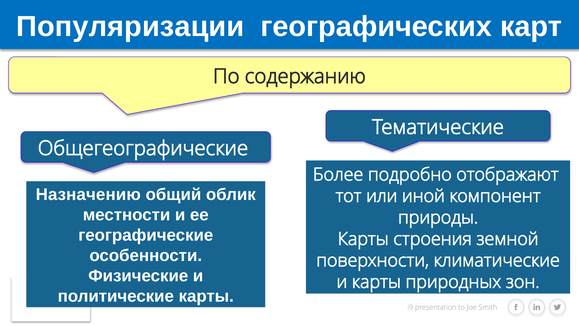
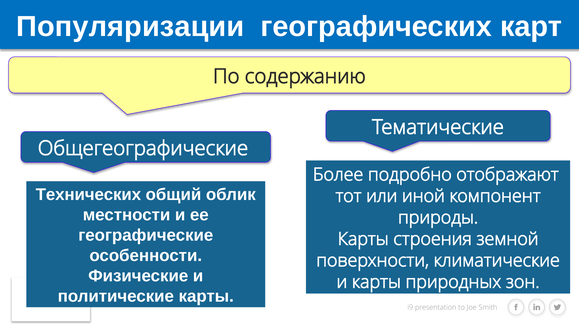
Назначению: Назначению -> Технических (88, 194)
